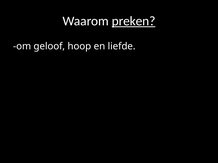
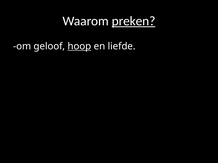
hoop underline: none -> present (79, 46)
